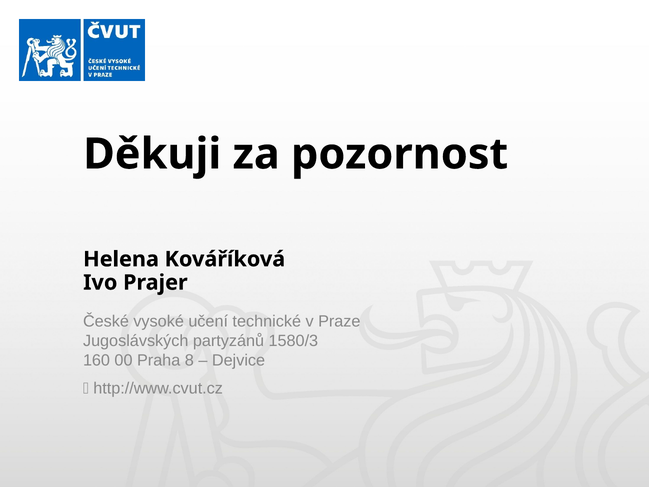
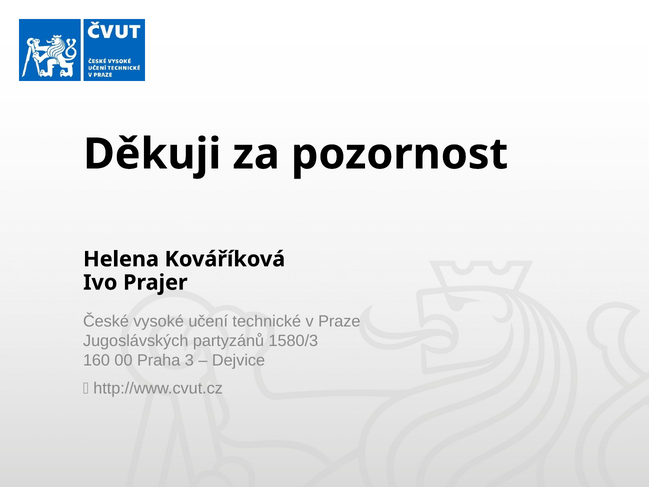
8: 8 -> 3 (189, 360)
